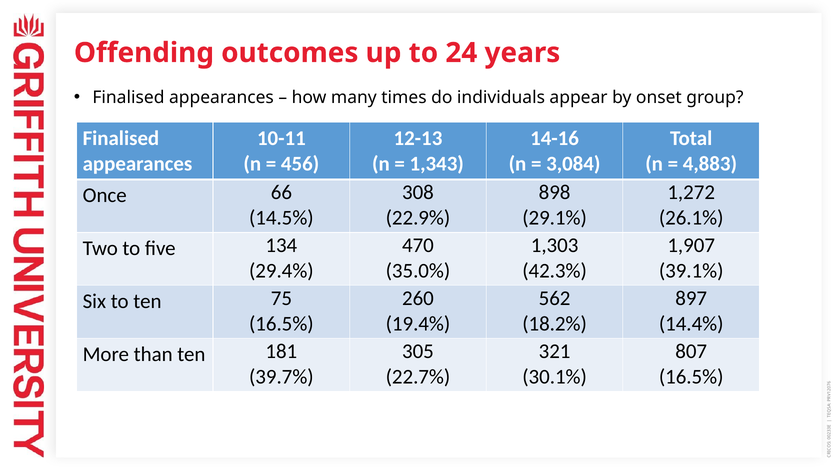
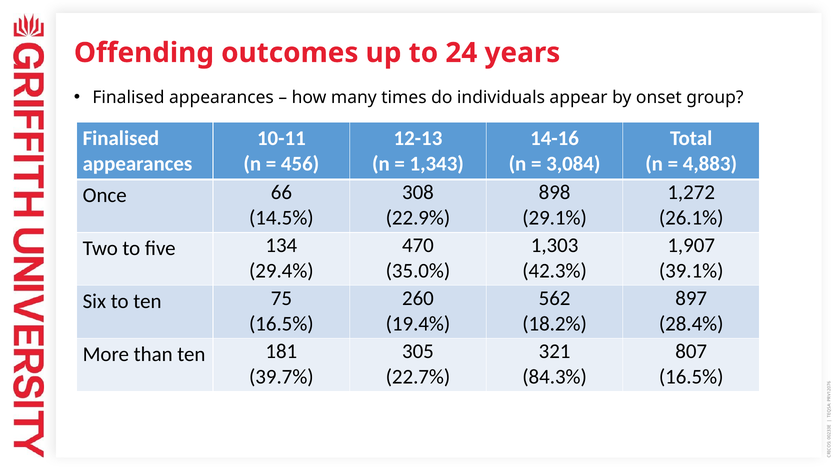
14.4%: 14.4% -> 28.4% (691, 323)
30.1%: 30.1% -> 84.3% (555, 376)
